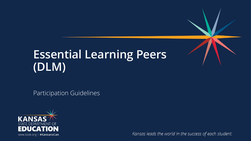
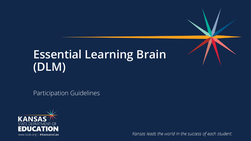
Peers: Peers -> Brain (151, 55)
